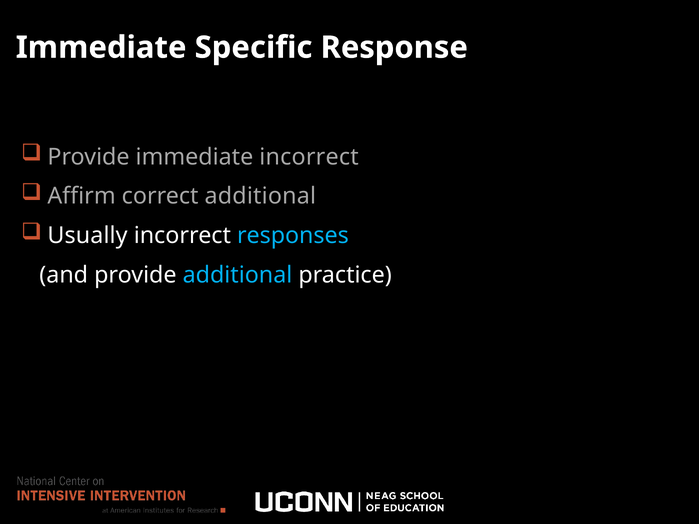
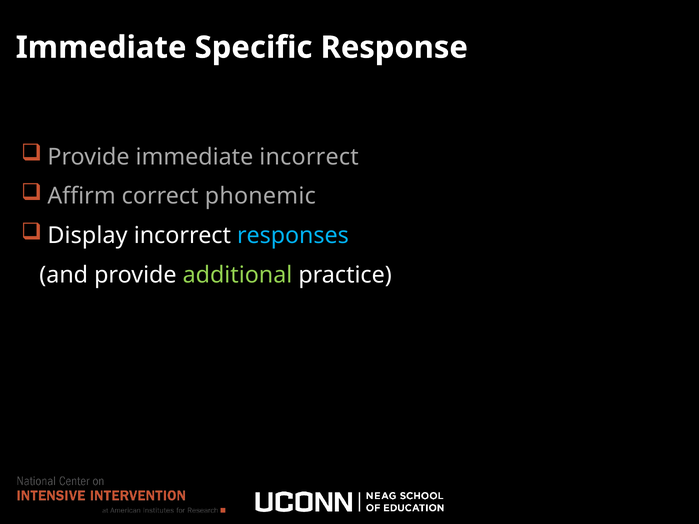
correct additional: additional -> phonemic (260, 196)
Usually: Usually -> Display (88, 236)
additional colour: light blue -> light green (237, 275)
